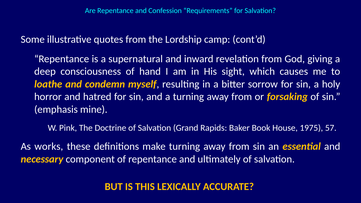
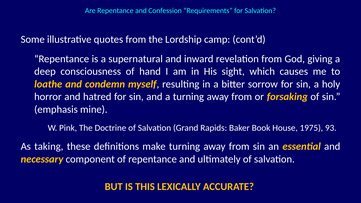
57: 57 -> 93 (331, 128)
works: works -> taking (49, 146)
